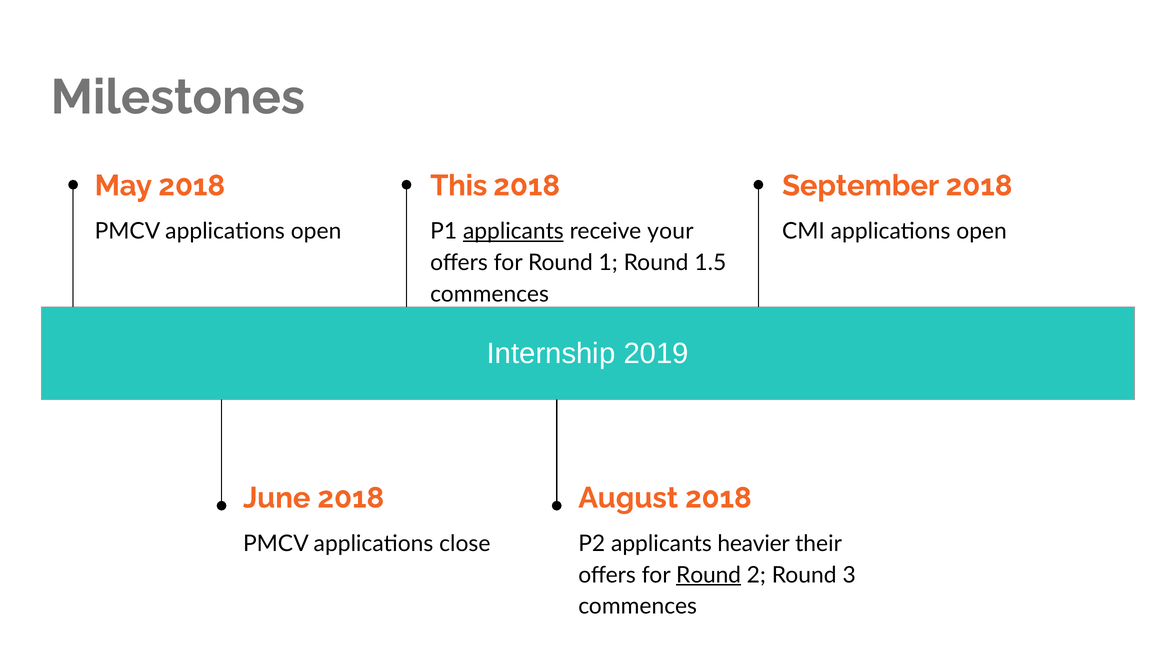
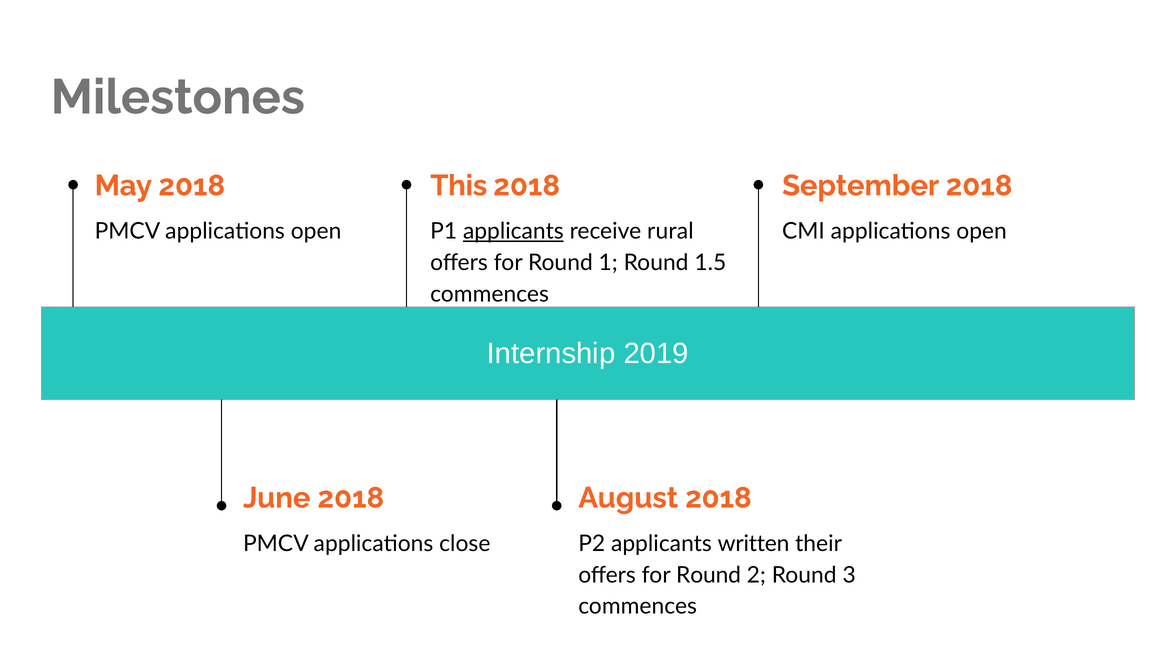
your: your -> rural (670, 231)
heavier: heavier -> written (754, 543)
Round underline: present -> none (709, 575)
